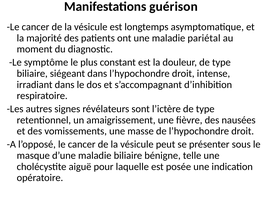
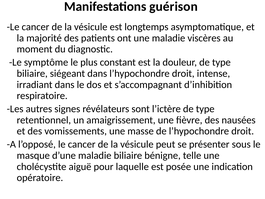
pariétal: pariétal -> viscères (204, 38)
